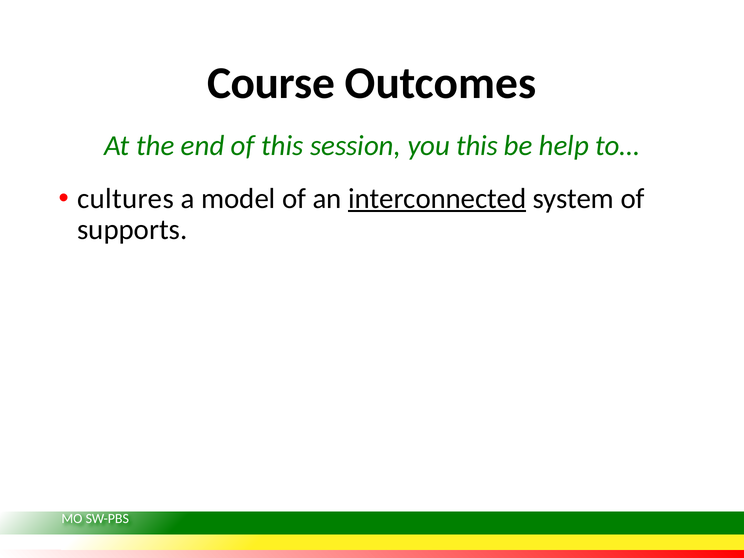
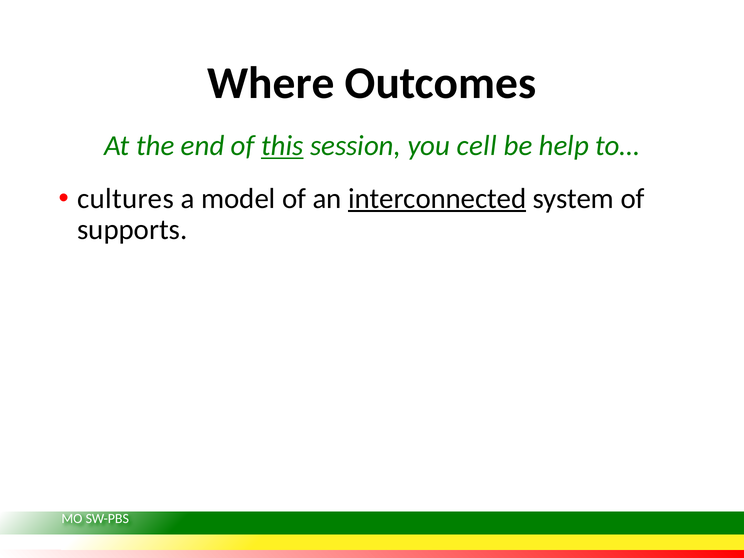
Course: Course -> Where (271, 83)
this underline: none -> present (282, 146)
you this: this -> cell (477, 146)
